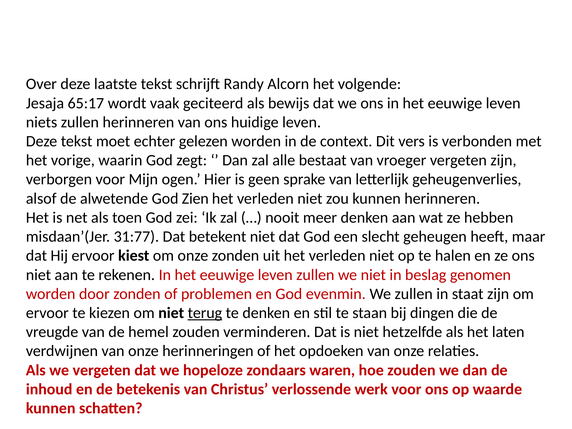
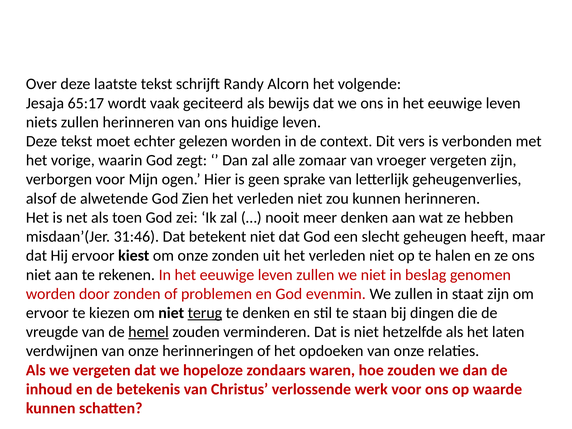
bestaat: bestaat -> zomaar (323, 160)
31:77: 31:77 -> 31:46 (136, 237)
hemel underline: none -> present (149, 332)
